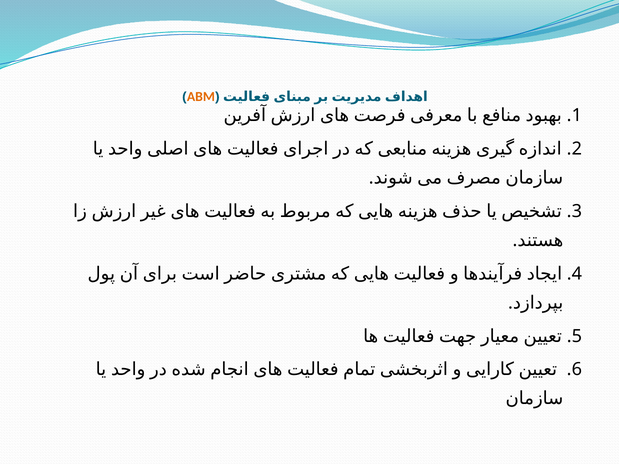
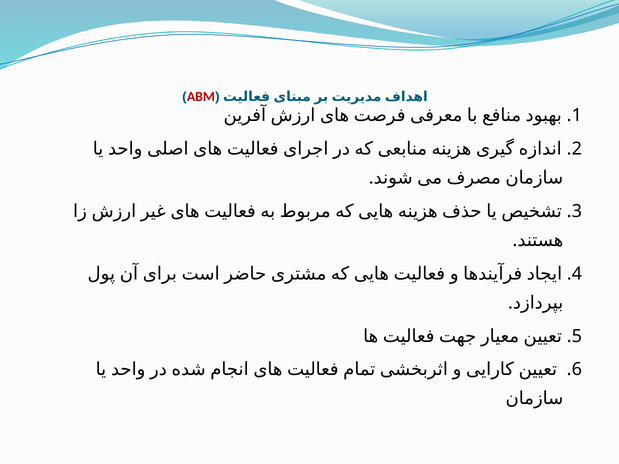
ABM colour: orange -> red (201, 97)
